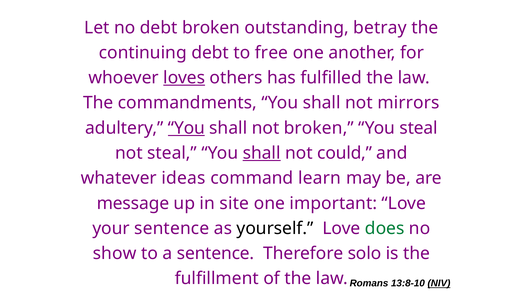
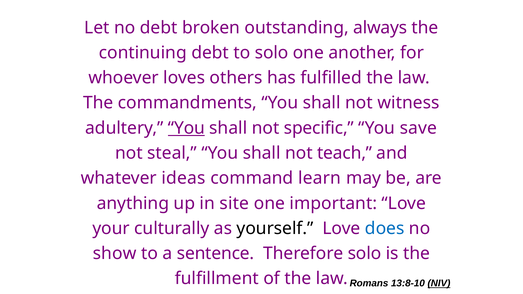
betray: betray -> always (380, 28)
to free: free -> solo (272, 53)
loves underline: present -> none (184, 78)
mirrors: mirrors -> witness (408, 103)
not broken: broken -> specific (319, 128)
You steal: steal -> save (418, 128)
shall underline: present -> none (262, 153)
could: could -> teach (345, 153)
message: message -> anything (133, 203)
your sentence: sentence -> culturally (172, 229)
does colour: green -> blue (385, 229)
